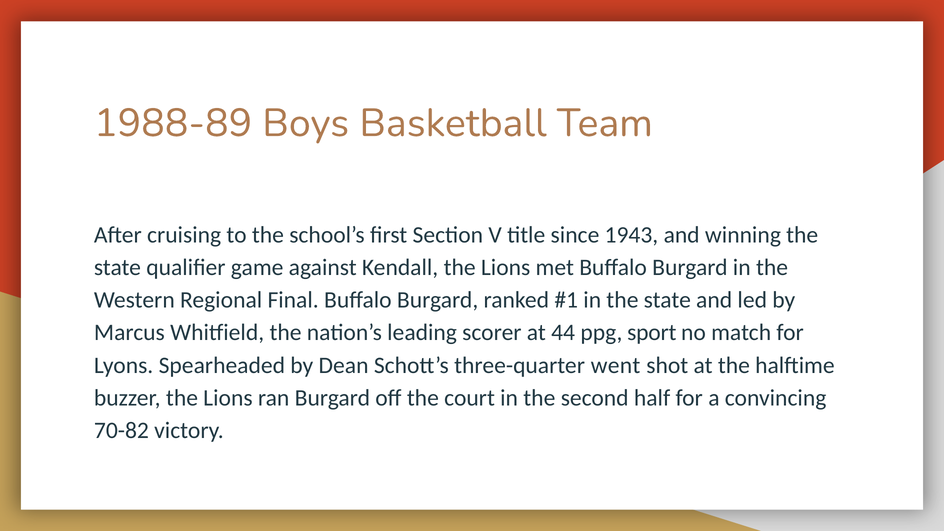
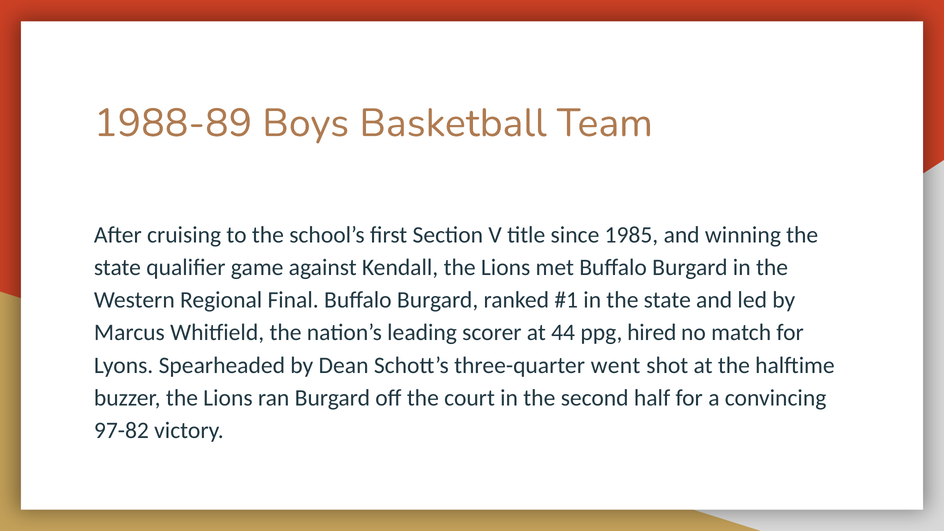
1943: 1943 -> 1985 (631, 235)
sport: sport -> hired (652, 333)
70-82: 70-82 -> 97-82 (121, 430)
